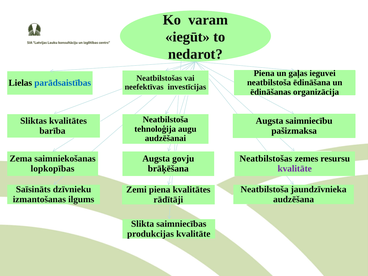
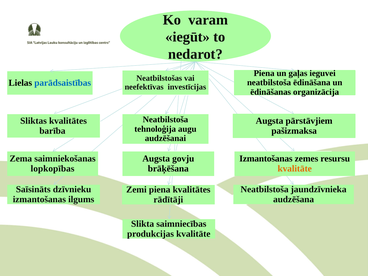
saimniecību: saimniecību -> pārstāvjiem (309, 121)
Neatbilstošas: Neatbilstošas -> Izmantošanas (266, 159)
kvalitāte colour: purple -> orange (295, 169)
